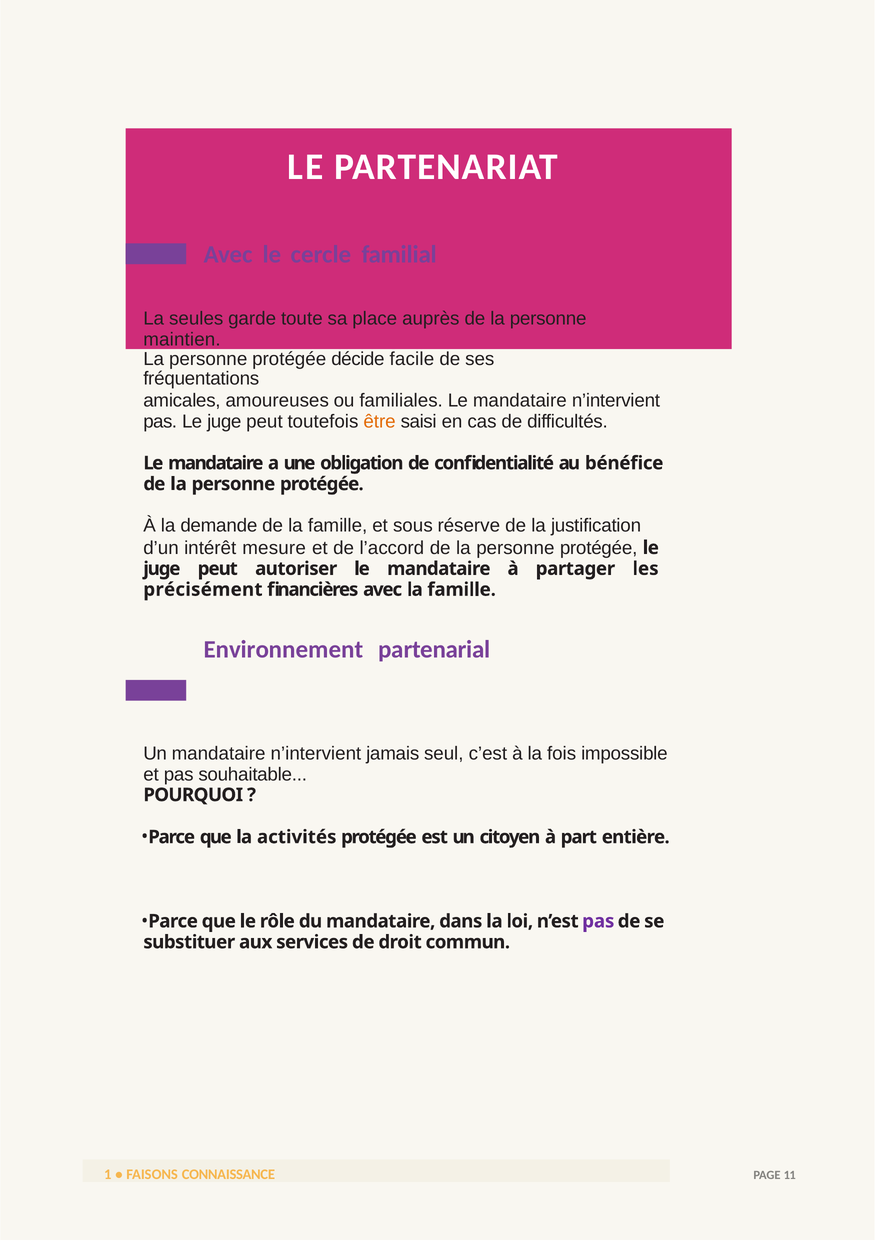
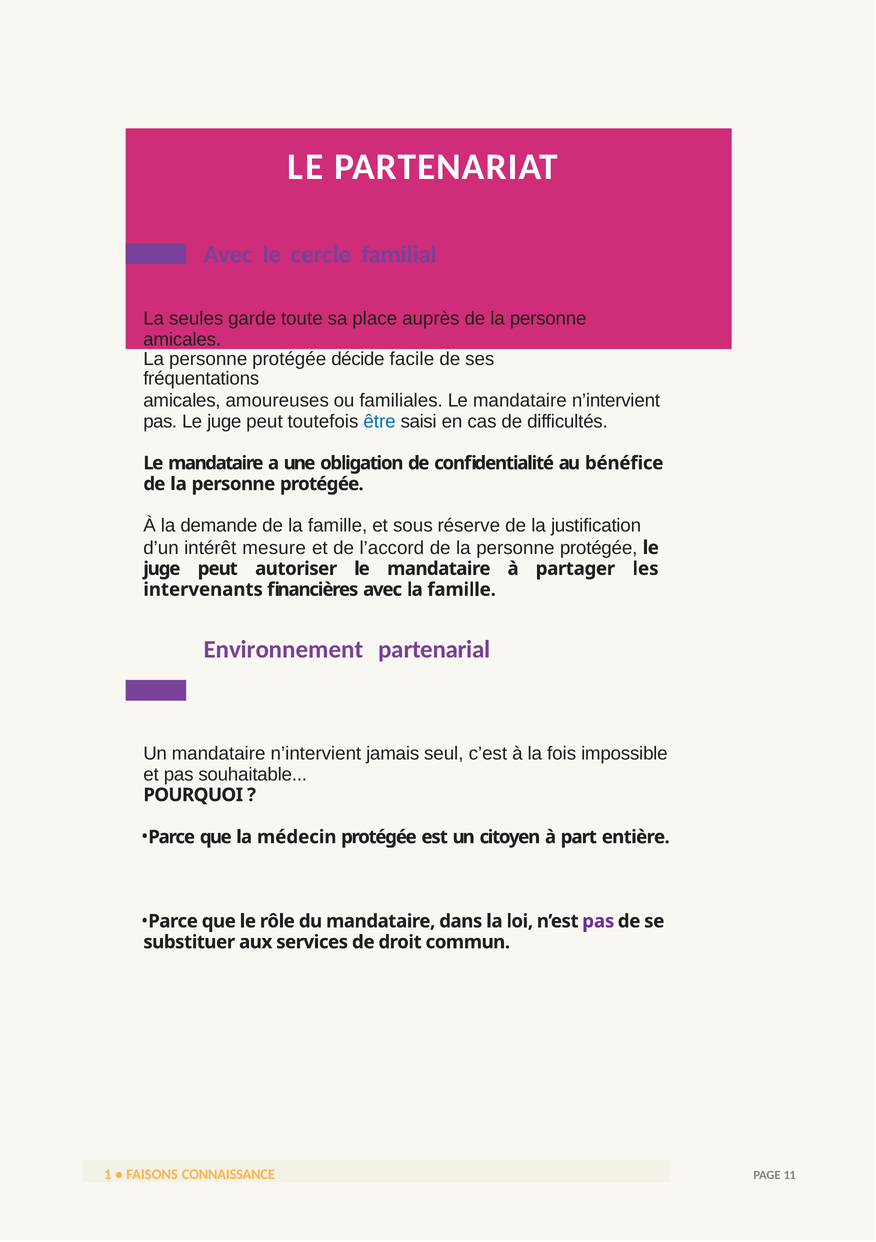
maintien: maintien -> amicales (182, 339)
être colour: orange -> blue (380, 421)
précisément: précisément -> intervenants (203, 590)
activités: activités -> médecin (297, 837)
